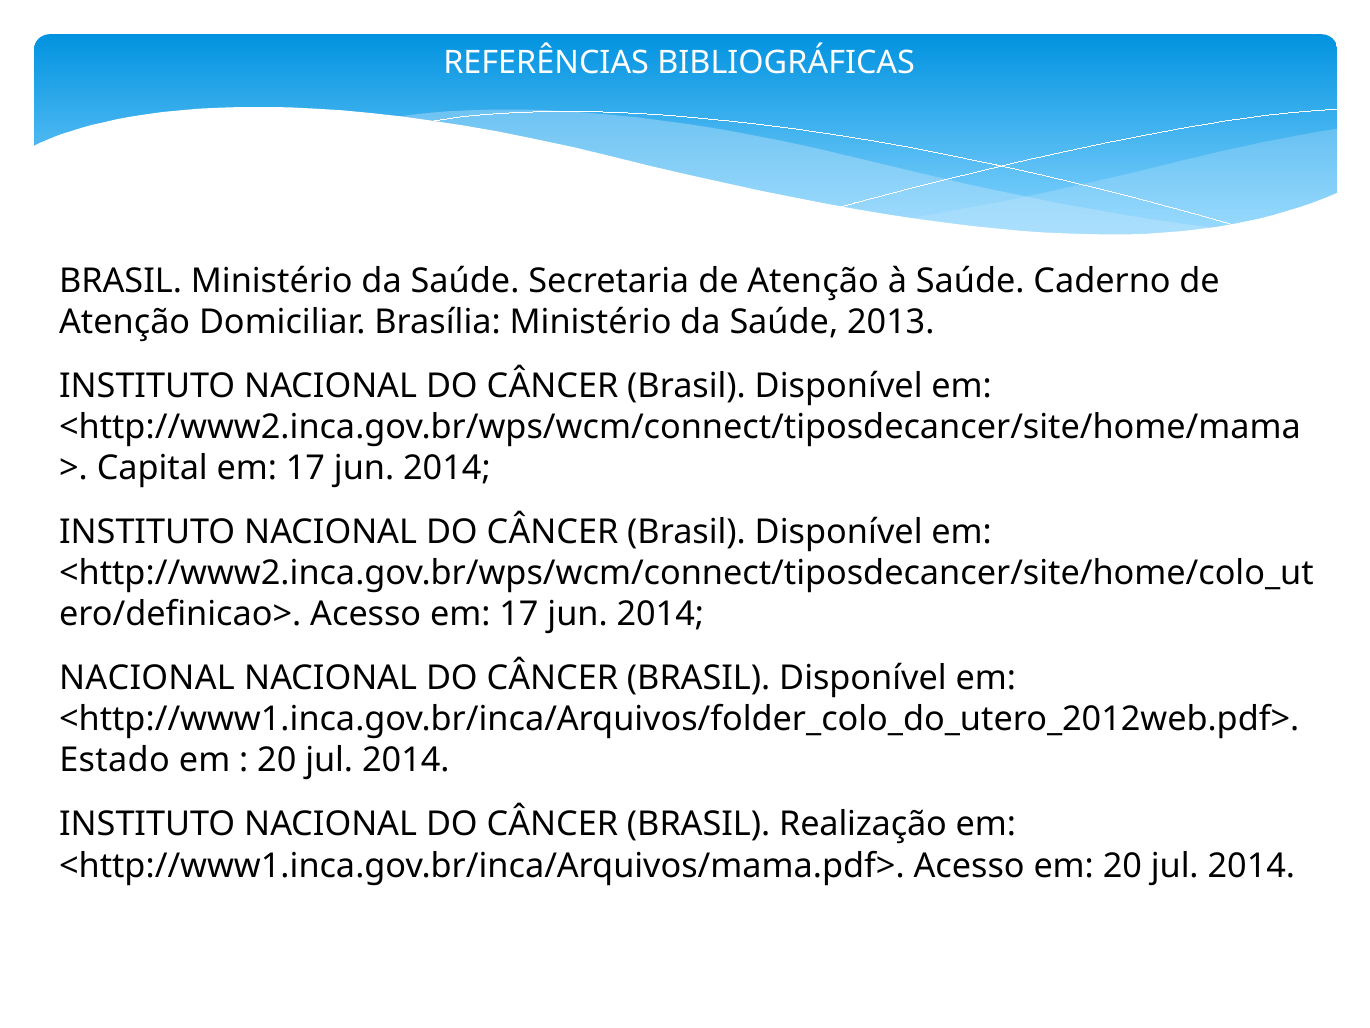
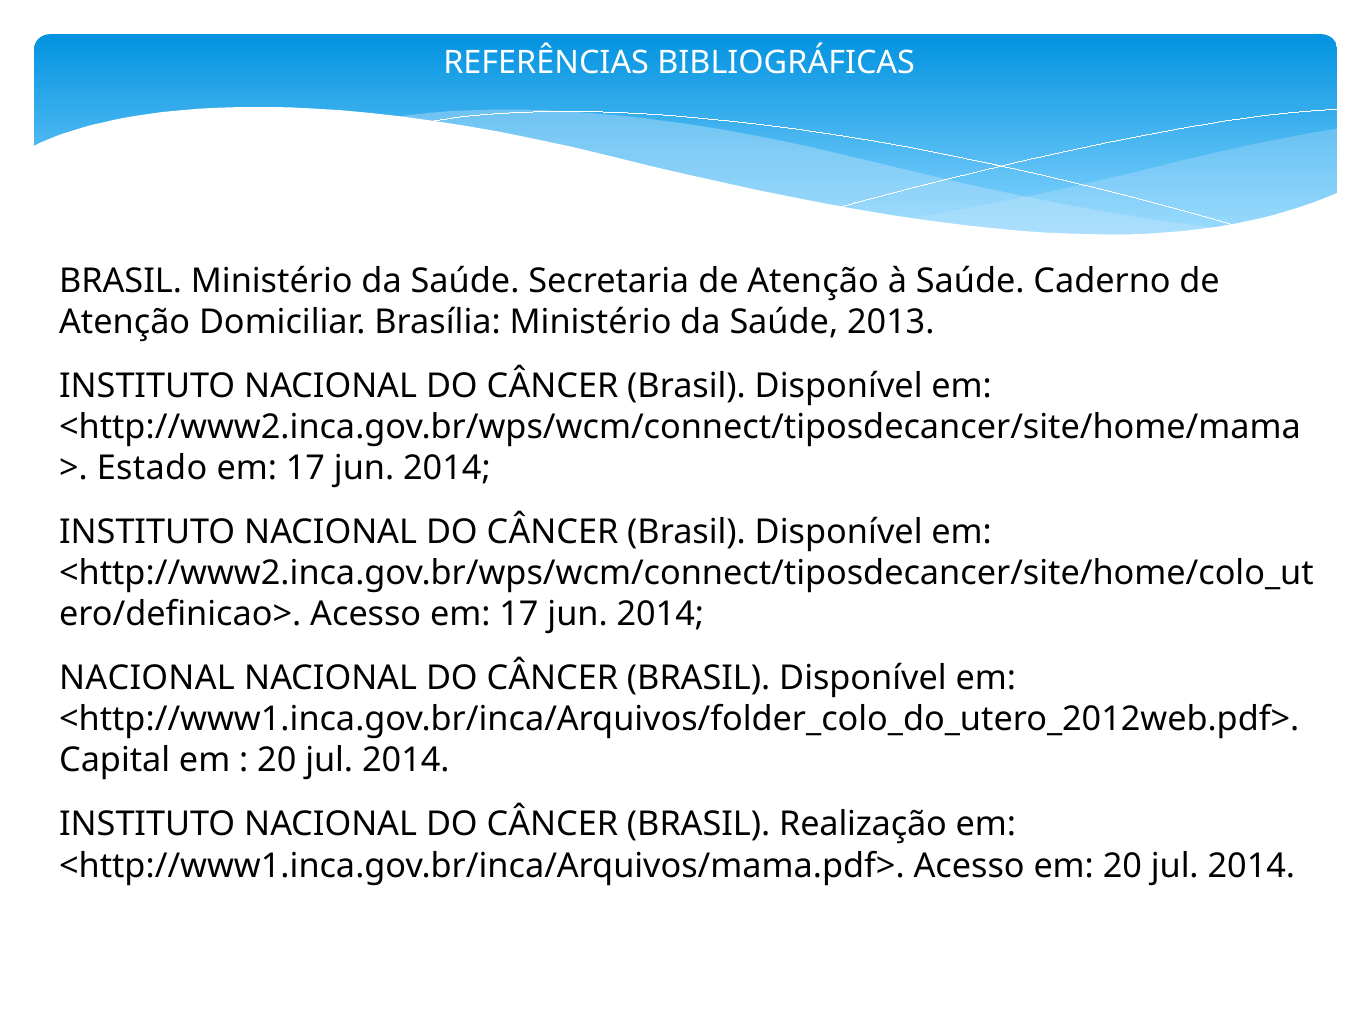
Capital: Capital -> Estado (152, 468)
Estado: Estado -> Capital (115, 760)
